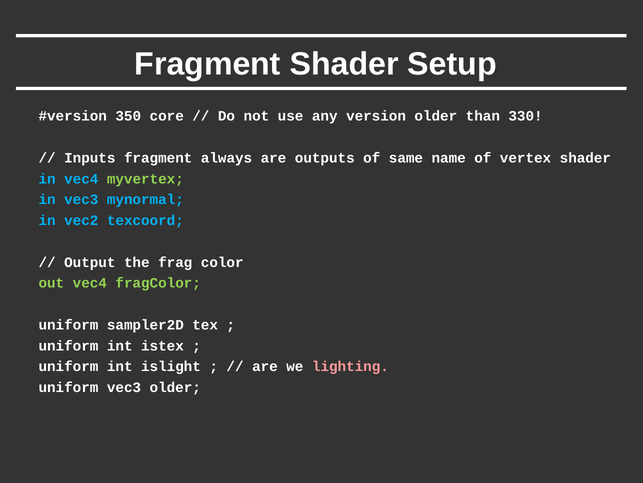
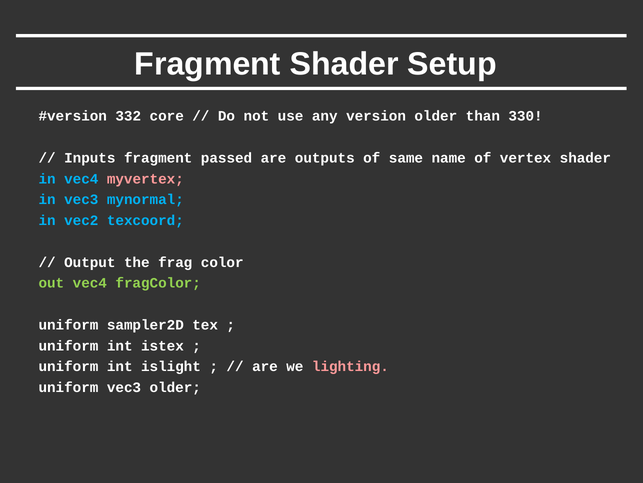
350: 350 -> 332 (128, 116)
always: always -> passed (227, 158)
myvertex colour: light green -> pink (145, 179)
